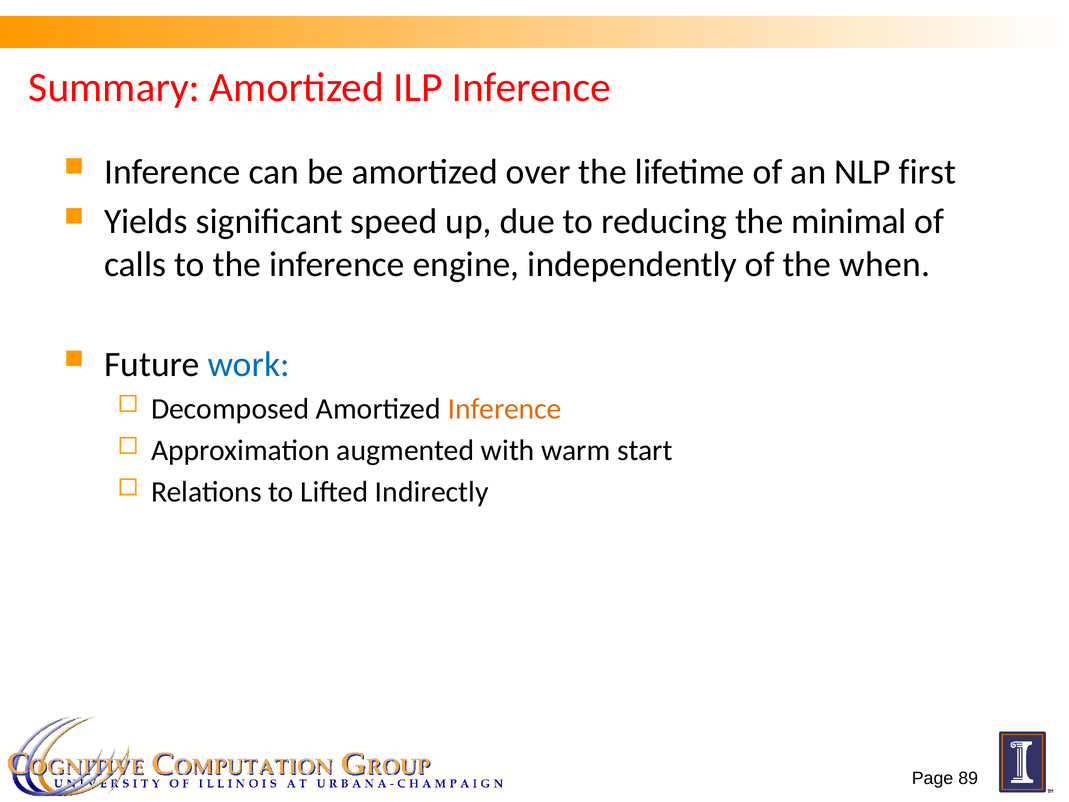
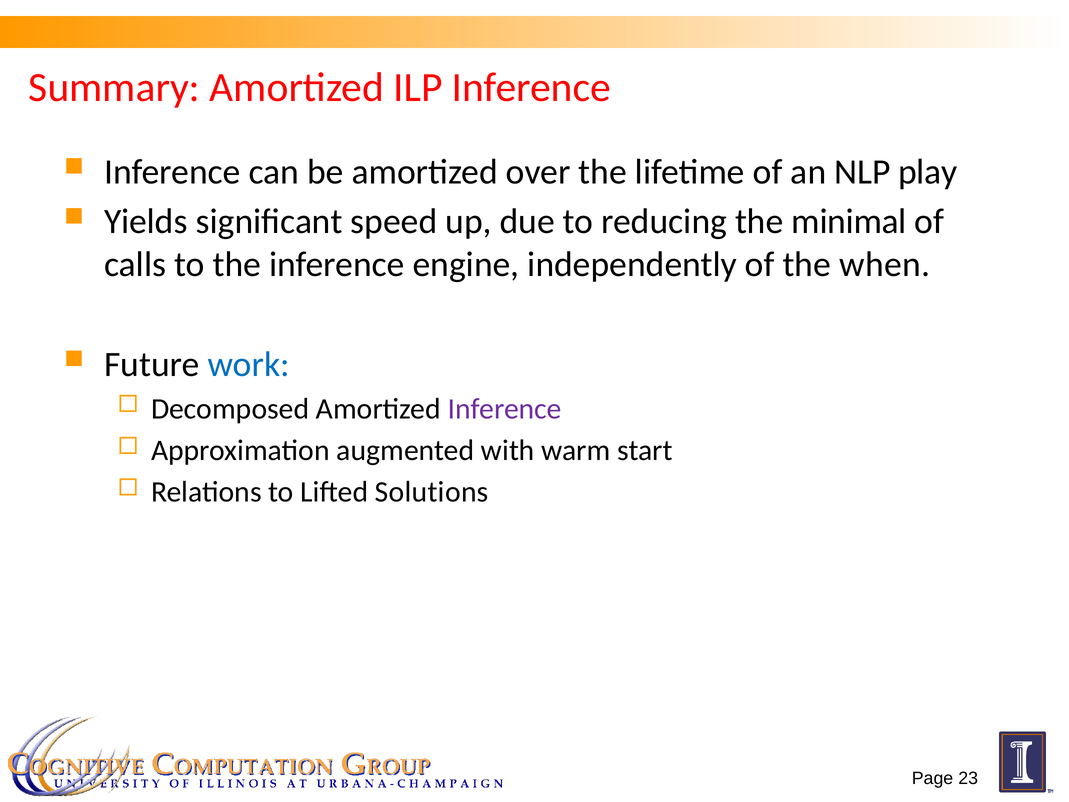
first: first -> play (928, 172)
Inference colour: orange -> purple (505, 409)
Indirectly: Indirectly -> Solutions (432, 492)
89: 89 -> 23 (968, 778)
